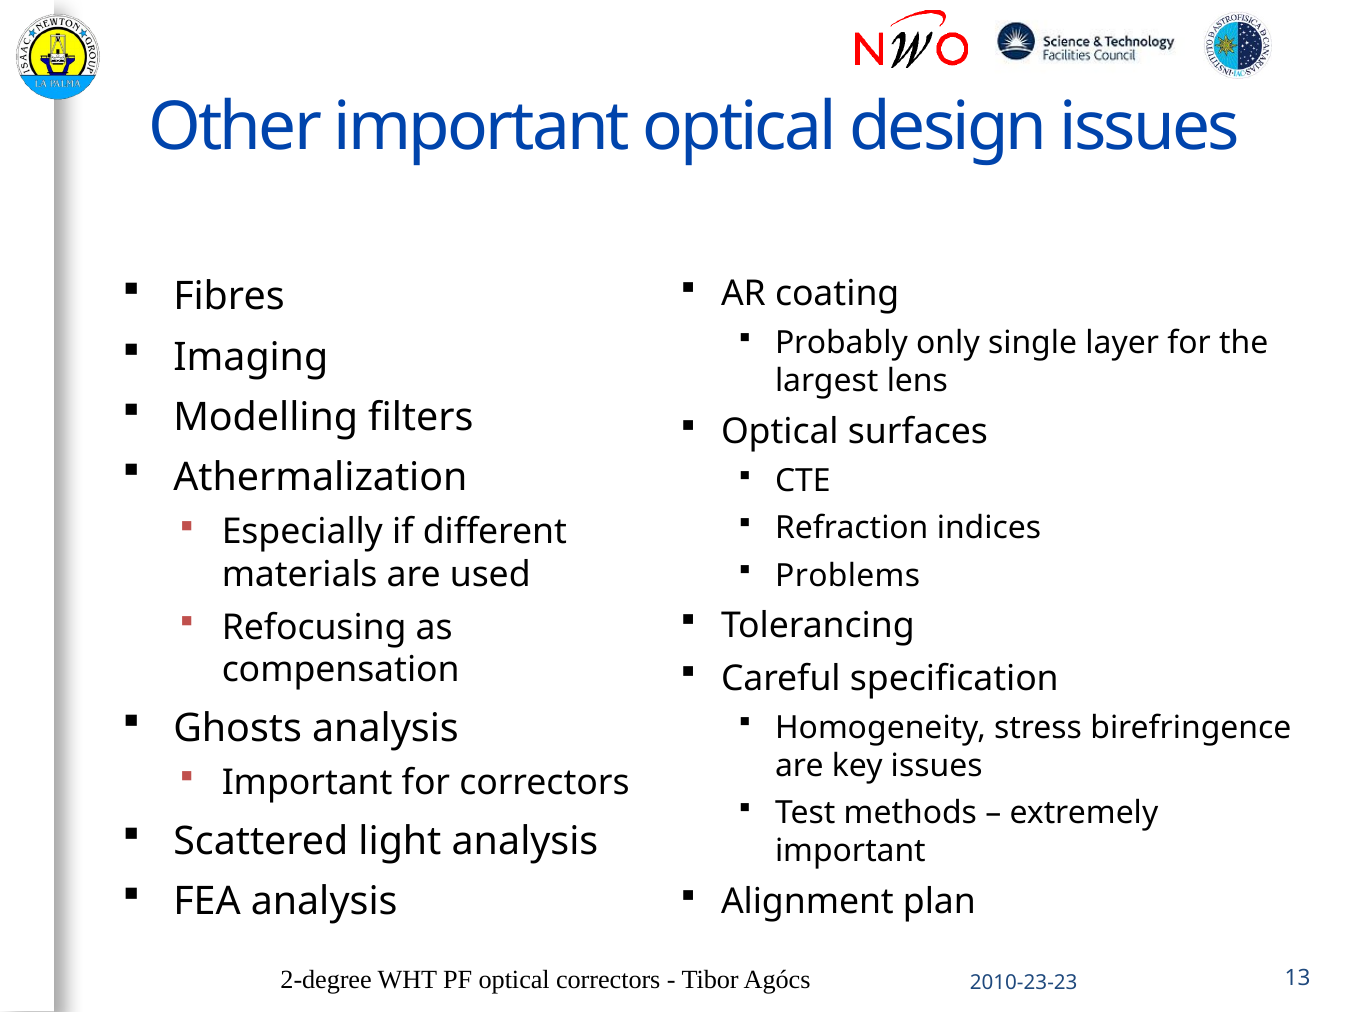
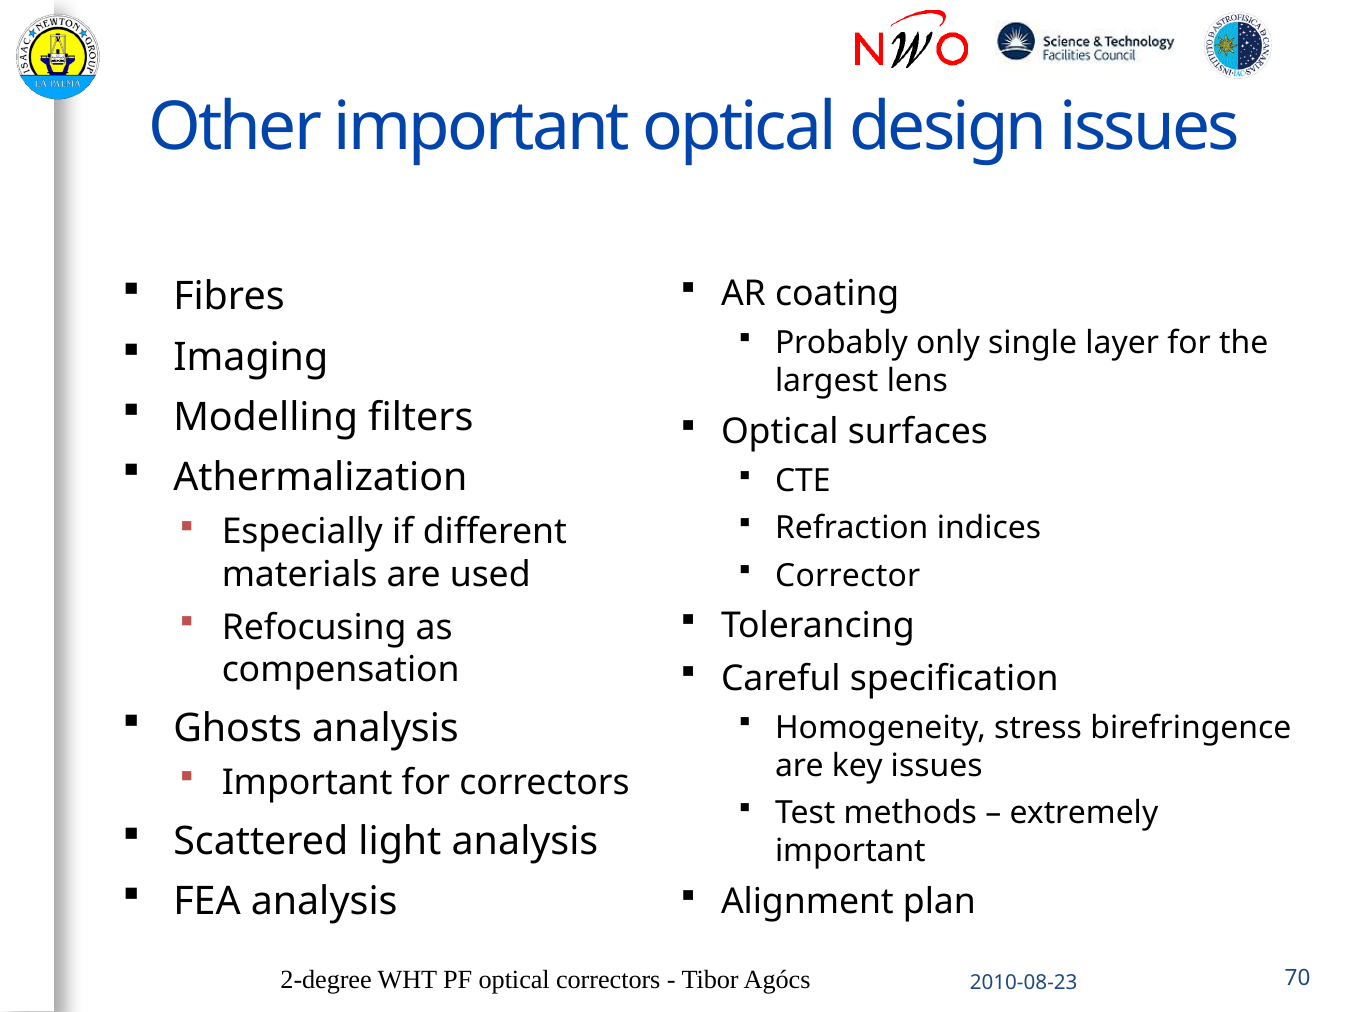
Problems: Problems -> Corrector (848, 576)
13: 13 -> 70 (1298, 979)
2010-23-23: 2010-23-23 -> 2010-08-23 (1024, 983)
